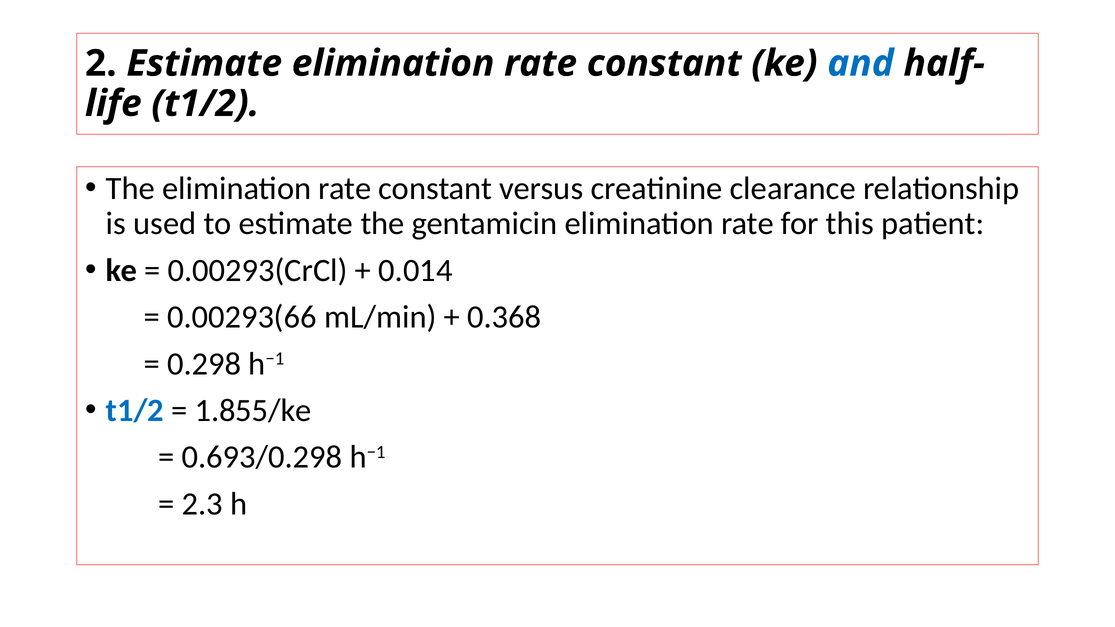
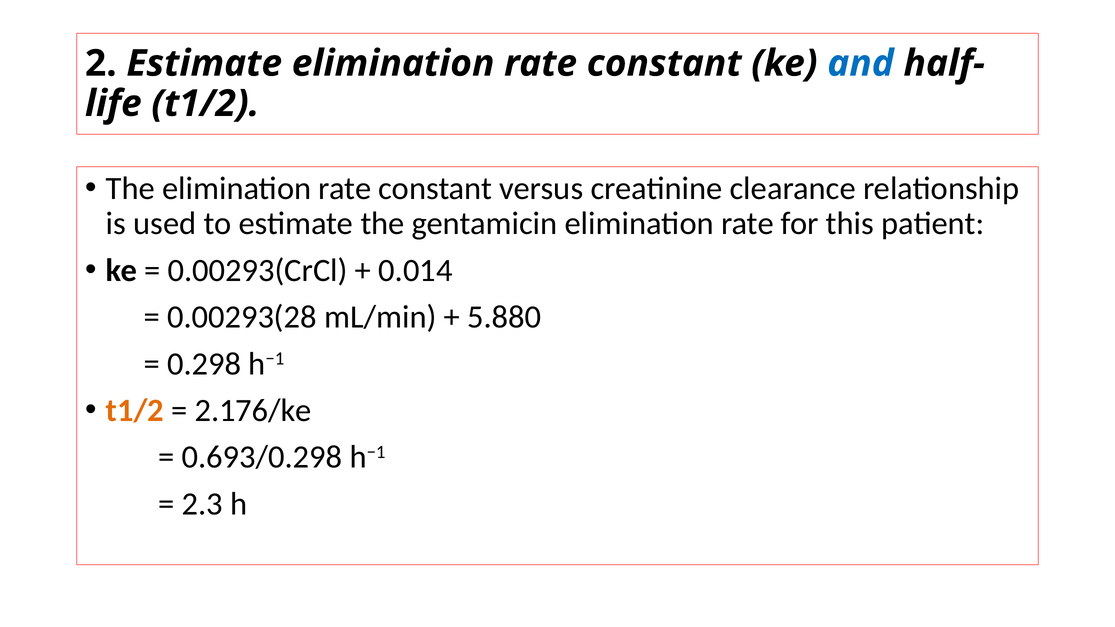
0.00293(66: 0.00293(66 -> 0.00293(28 (242, 317)
0.368: 0.368 -> 5.880 (504, 317)
t1/2 colour: blue -> orange (135, 411)
1.855/ke: 1.855/ke -> 2.176/ke (253, 411)
